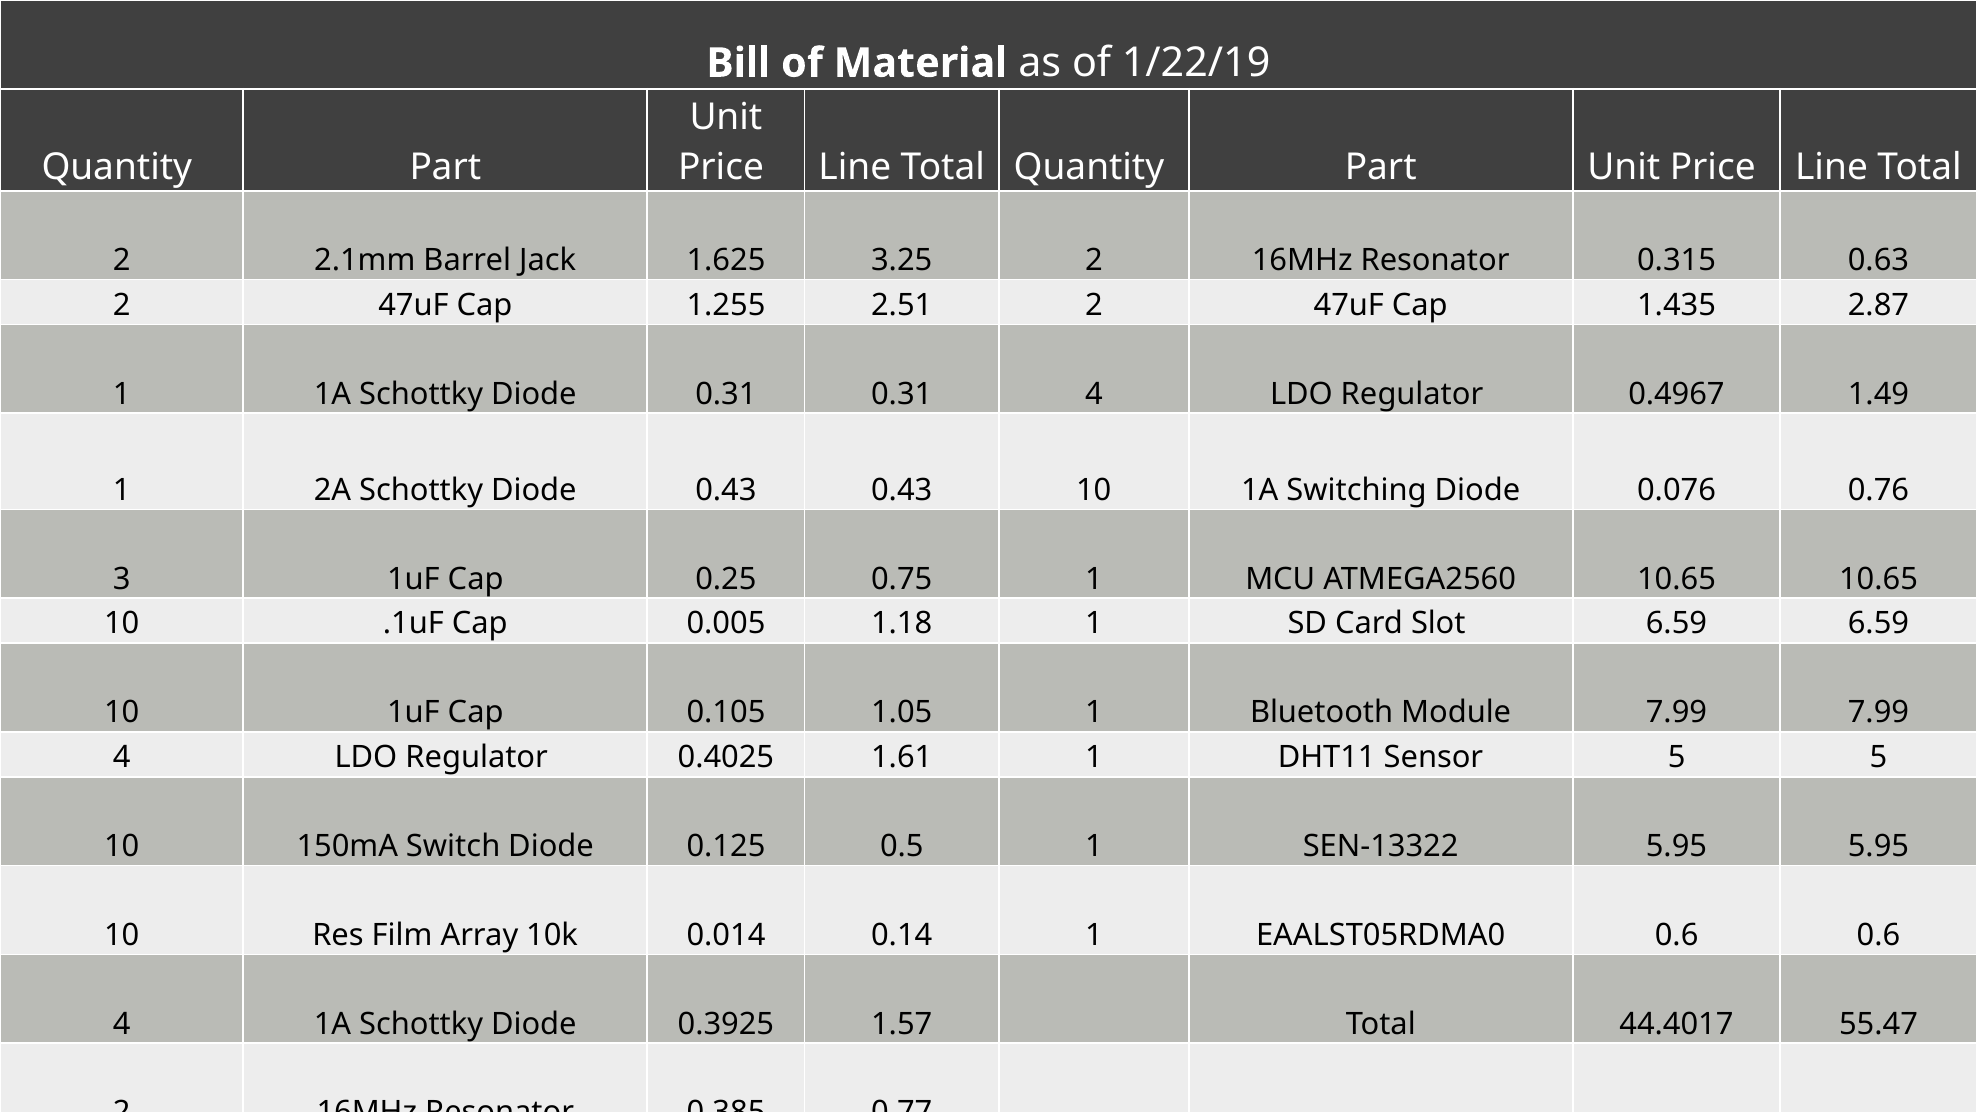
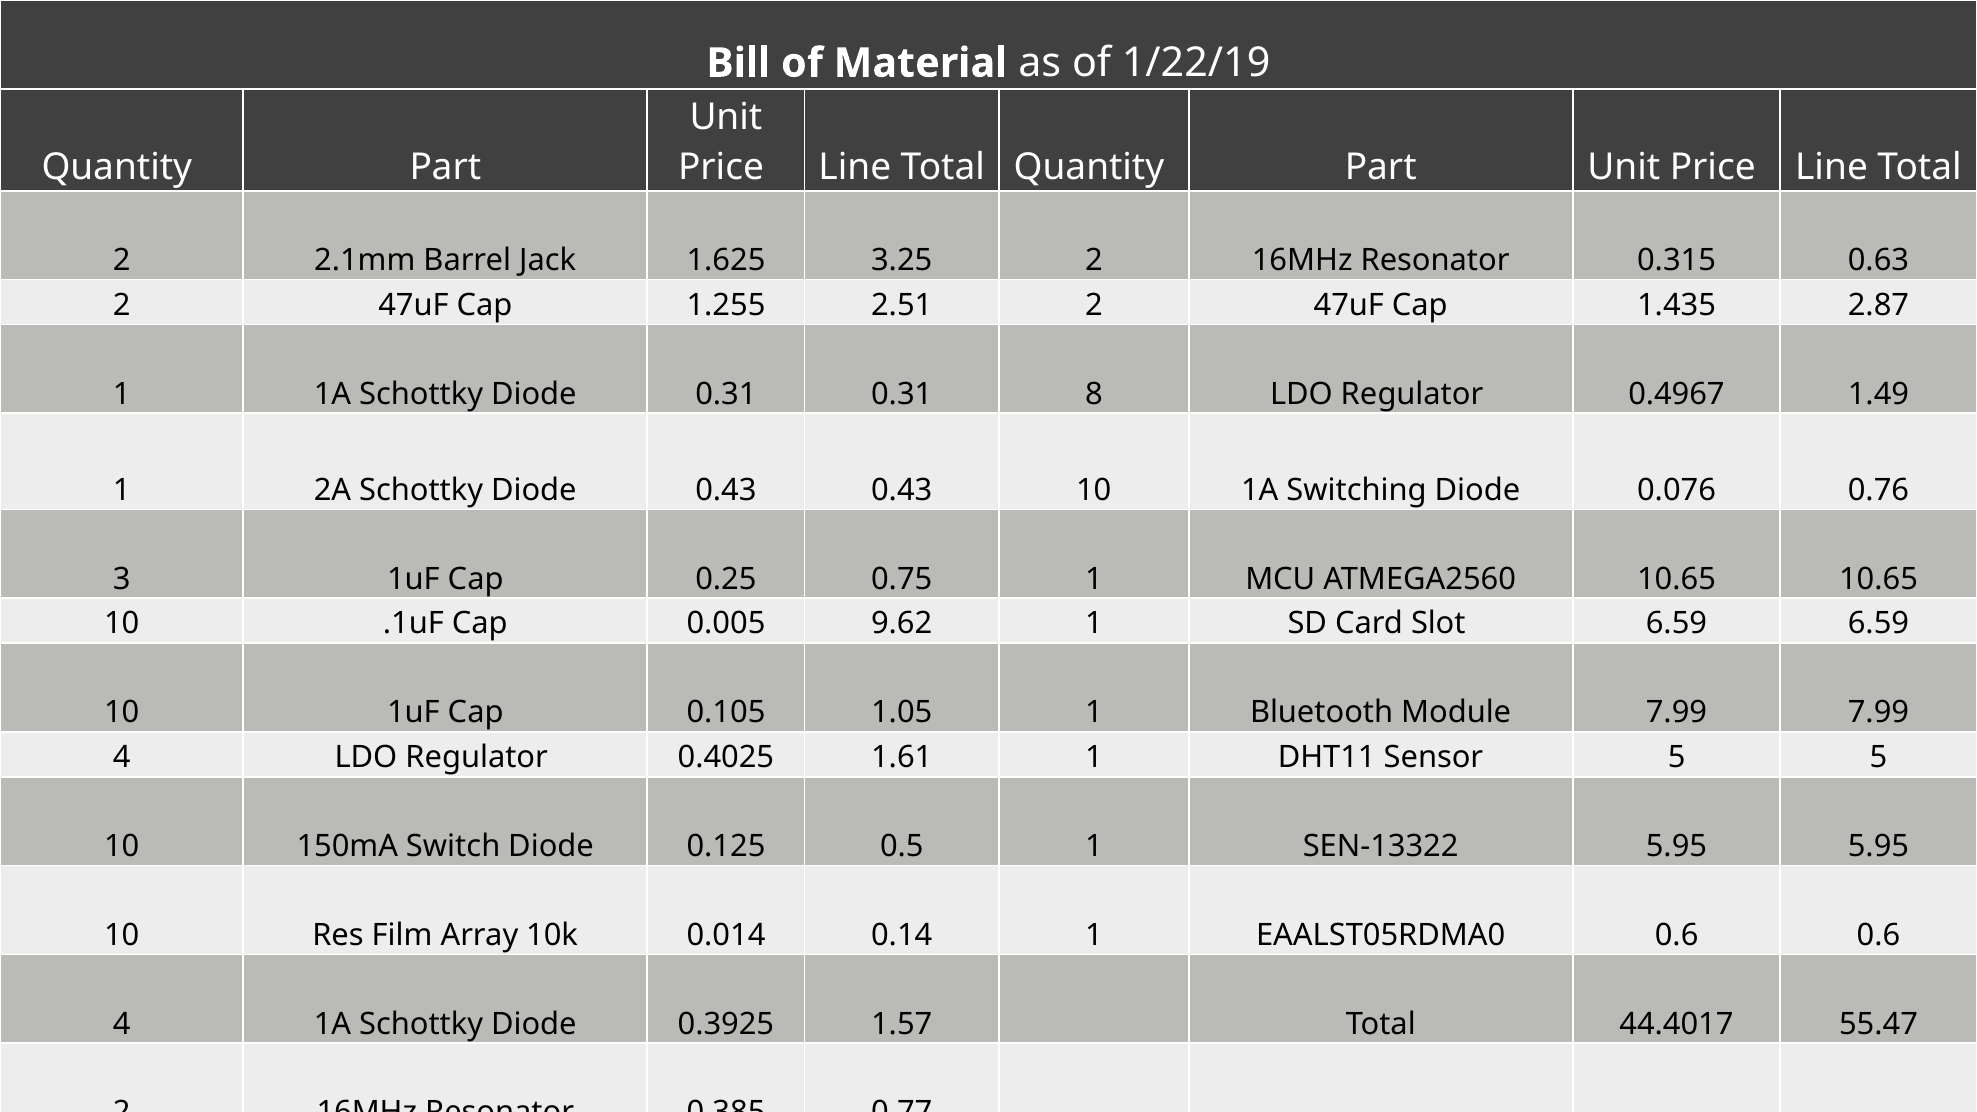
0.31 4: 4 -> 8 (1094, 394)
1.18: 1.18 -> 9.62 (902, 624)
